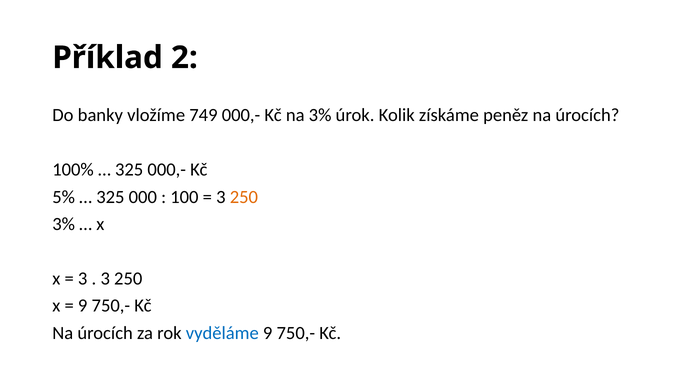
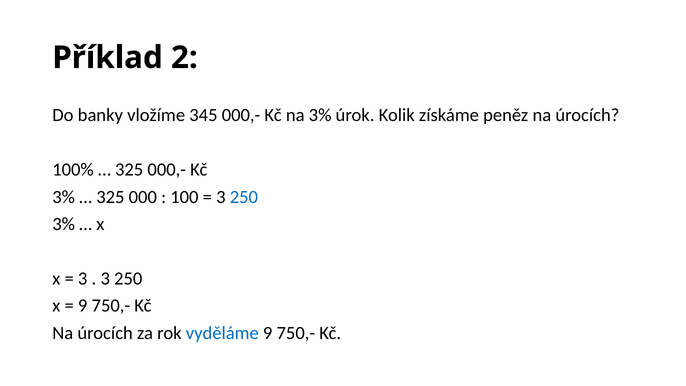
749: 749 -> 345 (203, 115)
5%: 5% -> 3% (64, 197)
250 colour: orange -> blue (244, 197)
